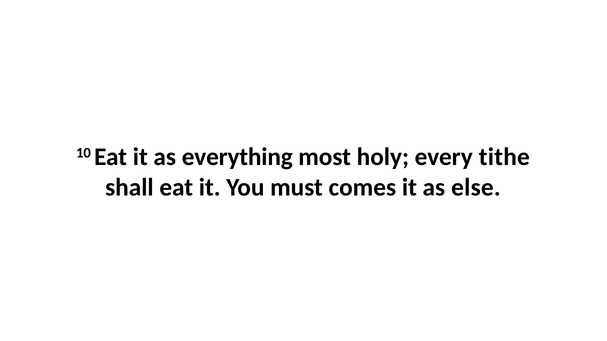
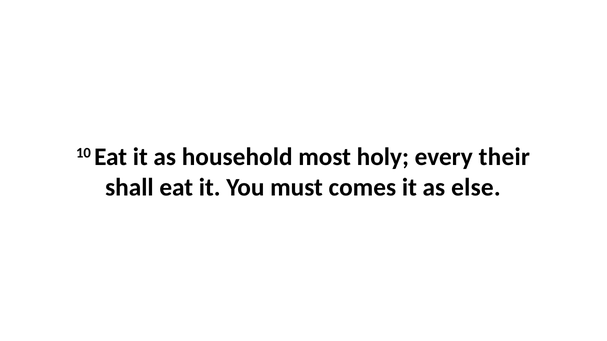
everything: everything -> household (237, 157)
tithe: tithe -> their (504, 157)
